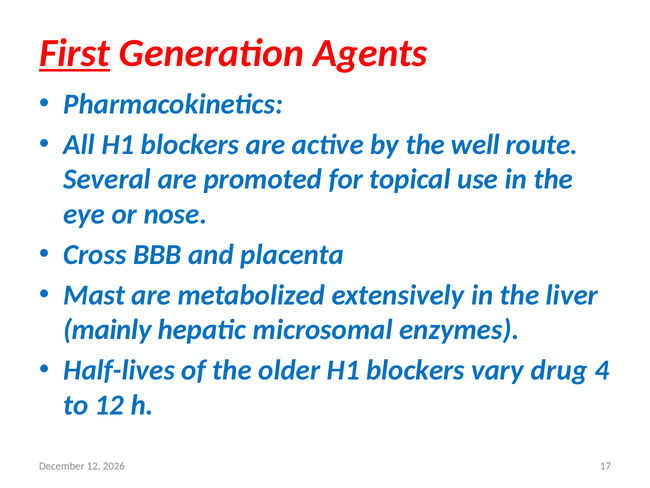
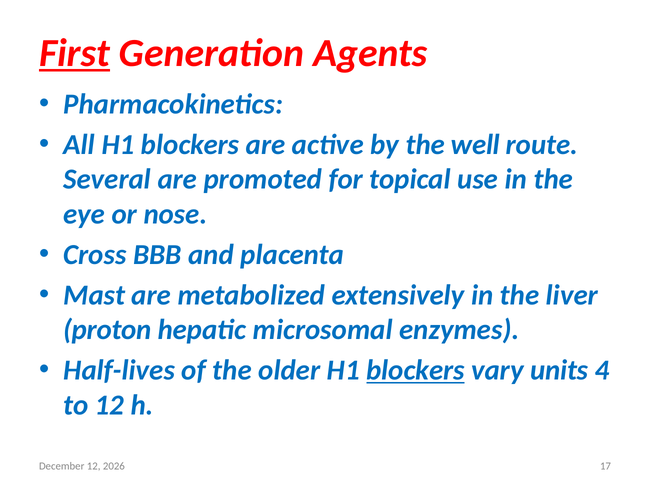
mainly: mainly -> proton (107, 329)
blockers underline: none -> present (415, 370)
drug: drug -> units (559, 370)
